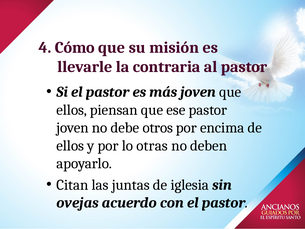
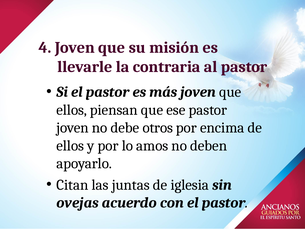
4 Cómo: Cómo -> Joven (75, 47)
otras: otras -> amos (152, 146)
